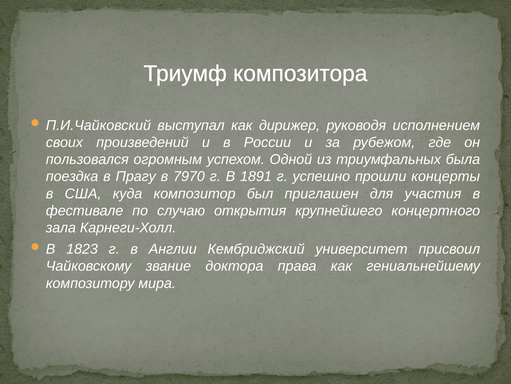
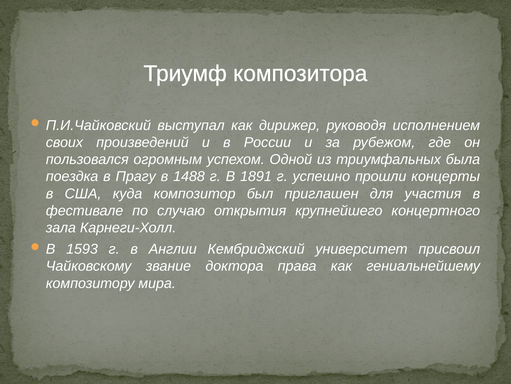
7970: 7970 -> 1488 (189, 176)
1823: 1823 -> 1593 (82, 249)
